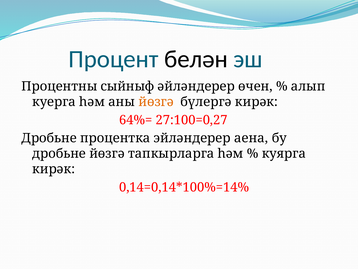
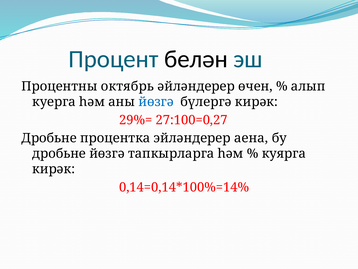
сыйныф: сыйныф -> октябрь (127, 86)
йөзгә colour: orange -> blue (156, 102)
64%=: 64%= -> 29%= (136, 120)
